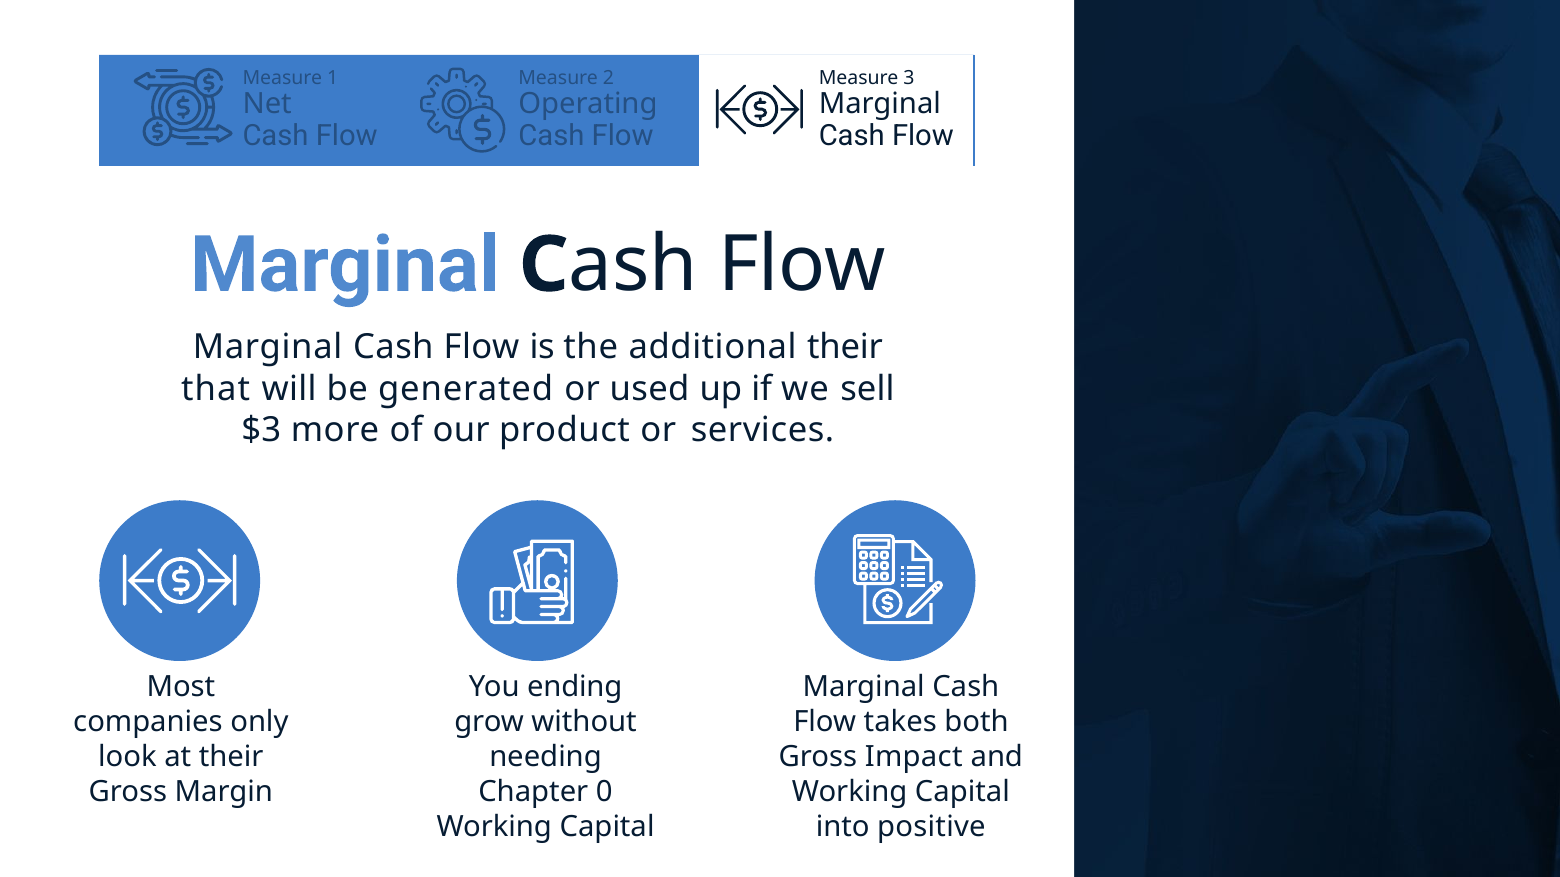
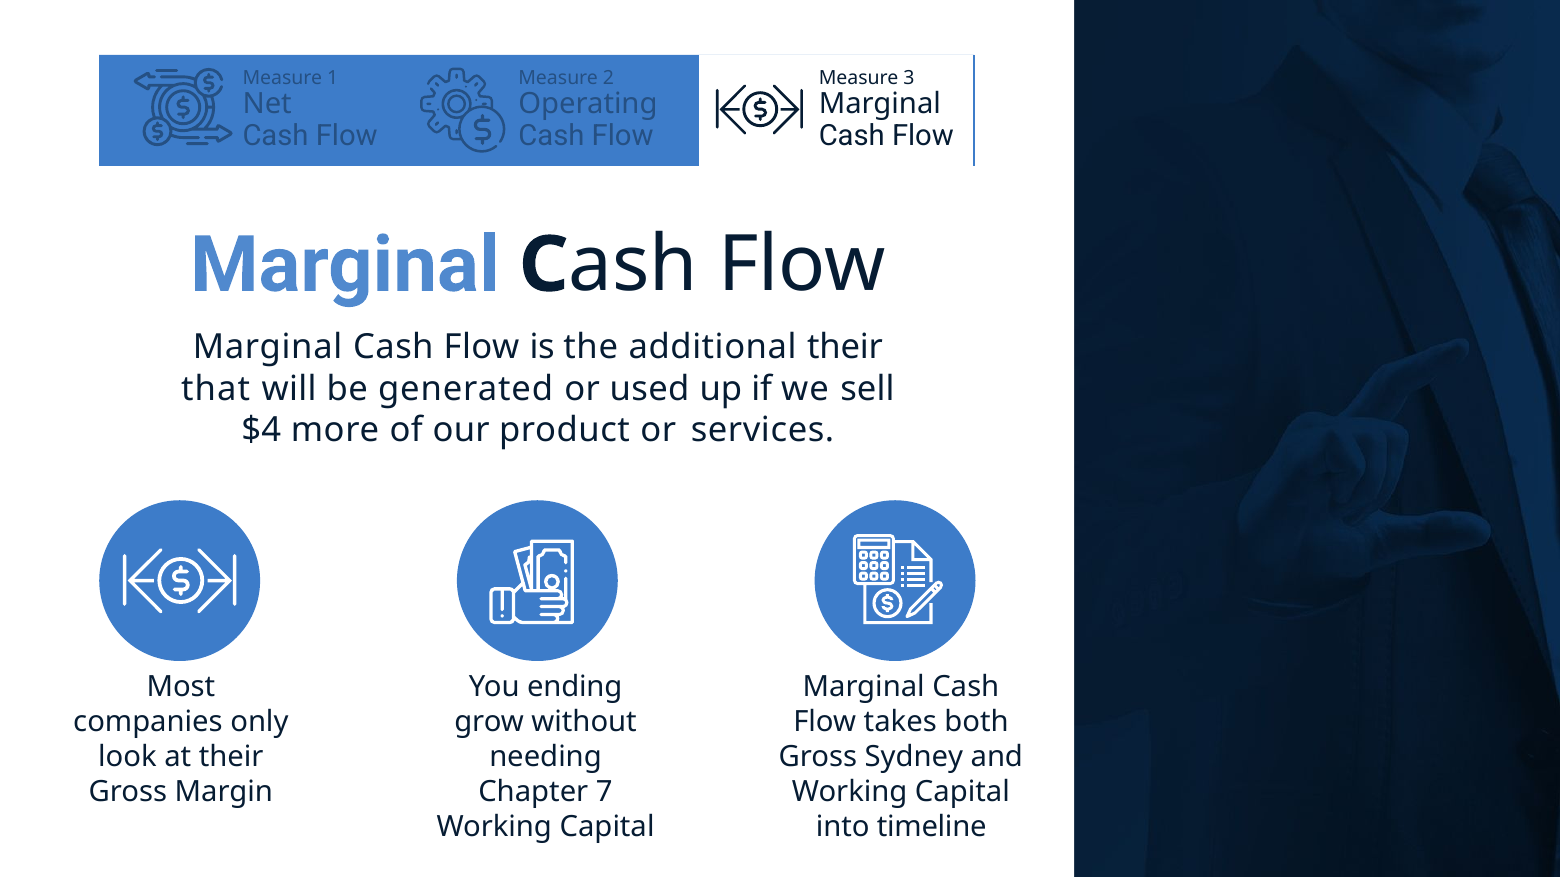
$3: $3 -> $4 (261, 431)
Impact: Impact -> Sydney (914, 758)
0: 0 -> 7 (604, 793)
positive: positive -> timeline (932, 828)
